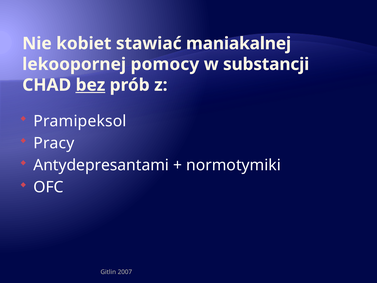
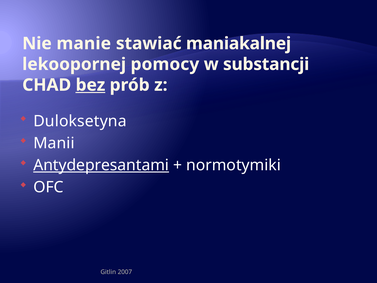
kobiet: kobiet -> manie (84, 43)
Pramipeksol: Pramipeksol -> Duloksetyna (80, 121)
Pracy: Pracy -> Manii (54, 143)
Antydepresantami underline: none -> present (101, 165)
